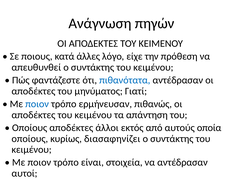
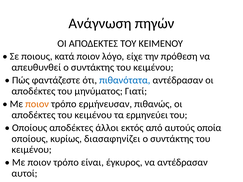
κατά άλλες: άλλες -> ποιον (88, 57)
ποιον colour: blue -> orange (37, 104)
απάντηση: απάντηση -> ερμηνεύει (147, 115)
στοιχεία: στοιχεία -> έγκυρος (124, 163)
